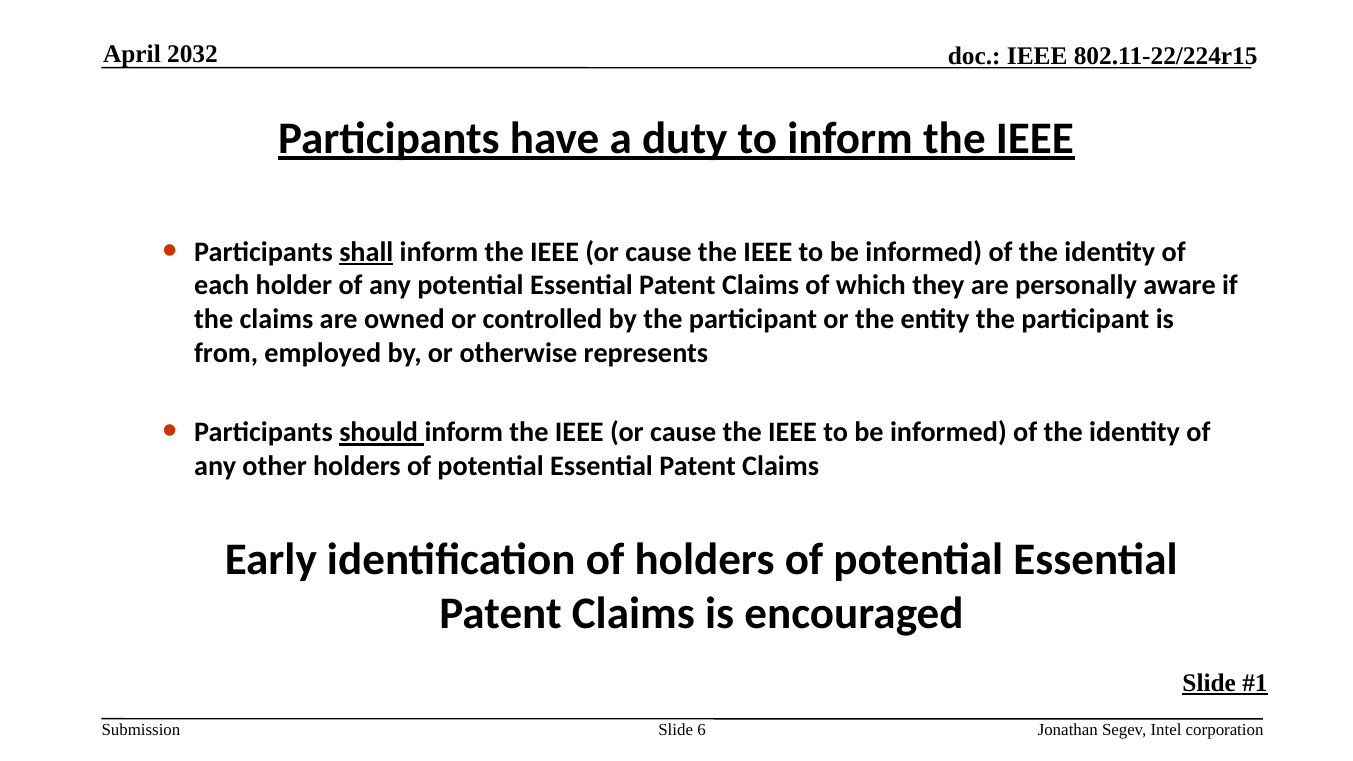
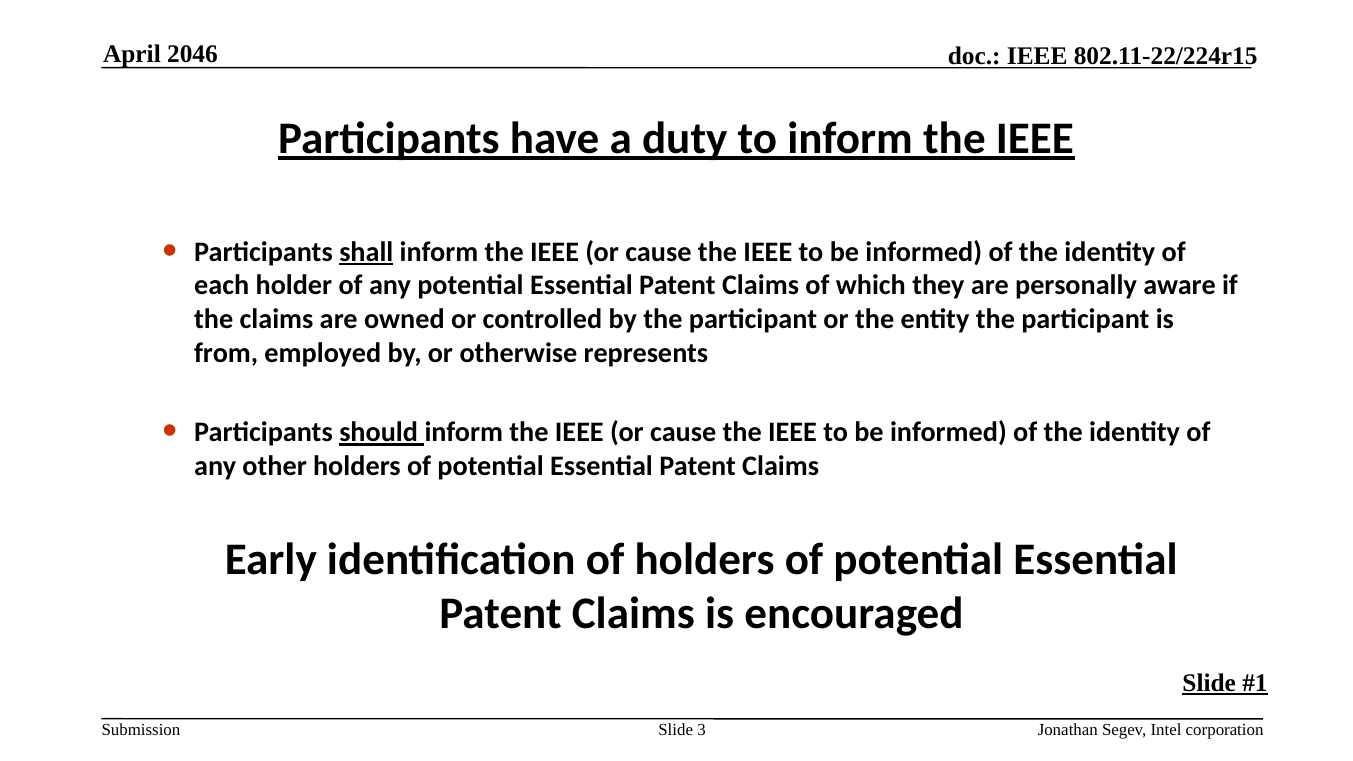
2032: 2032 -> 2046 (192, 54)
6: 6 -> 3 (701, 730)
